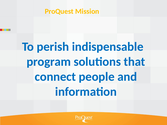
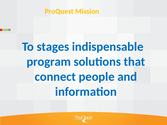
perish: perish -> stages (53, 47)
